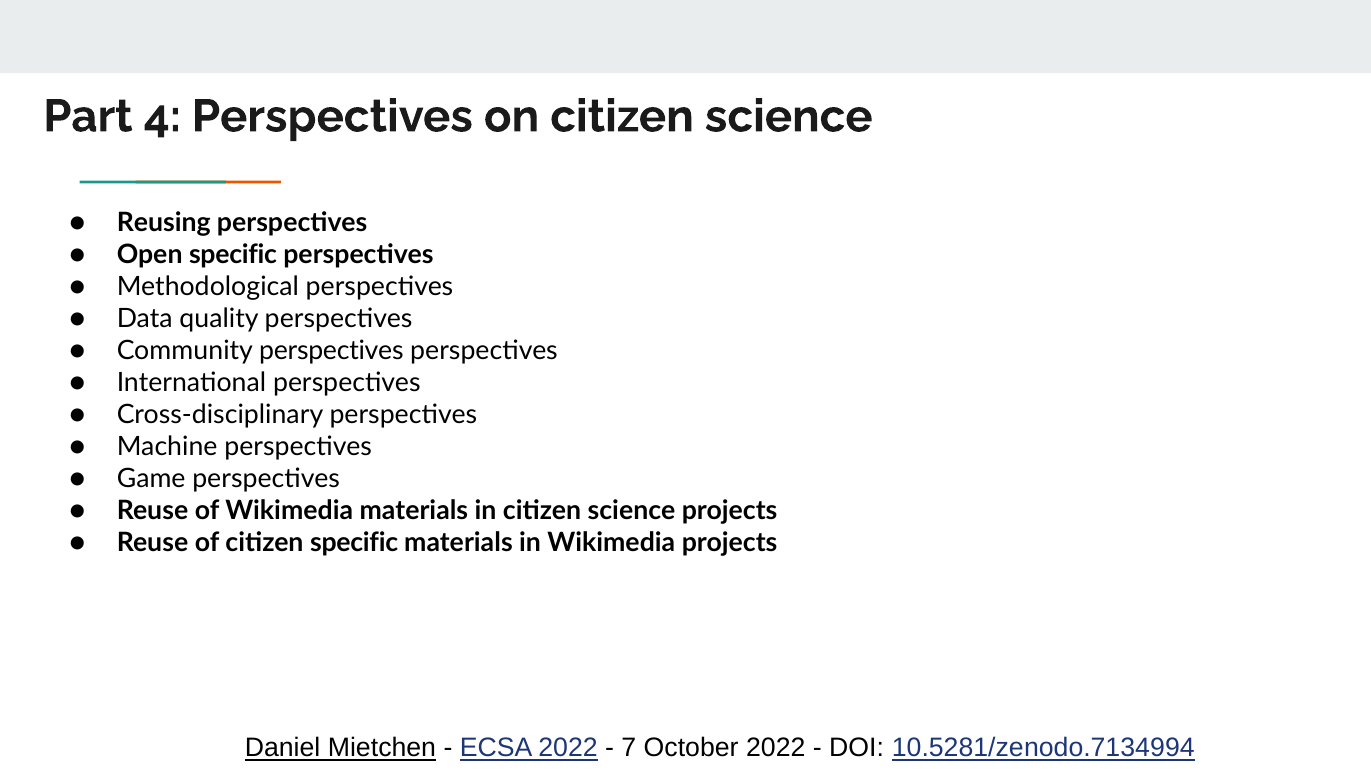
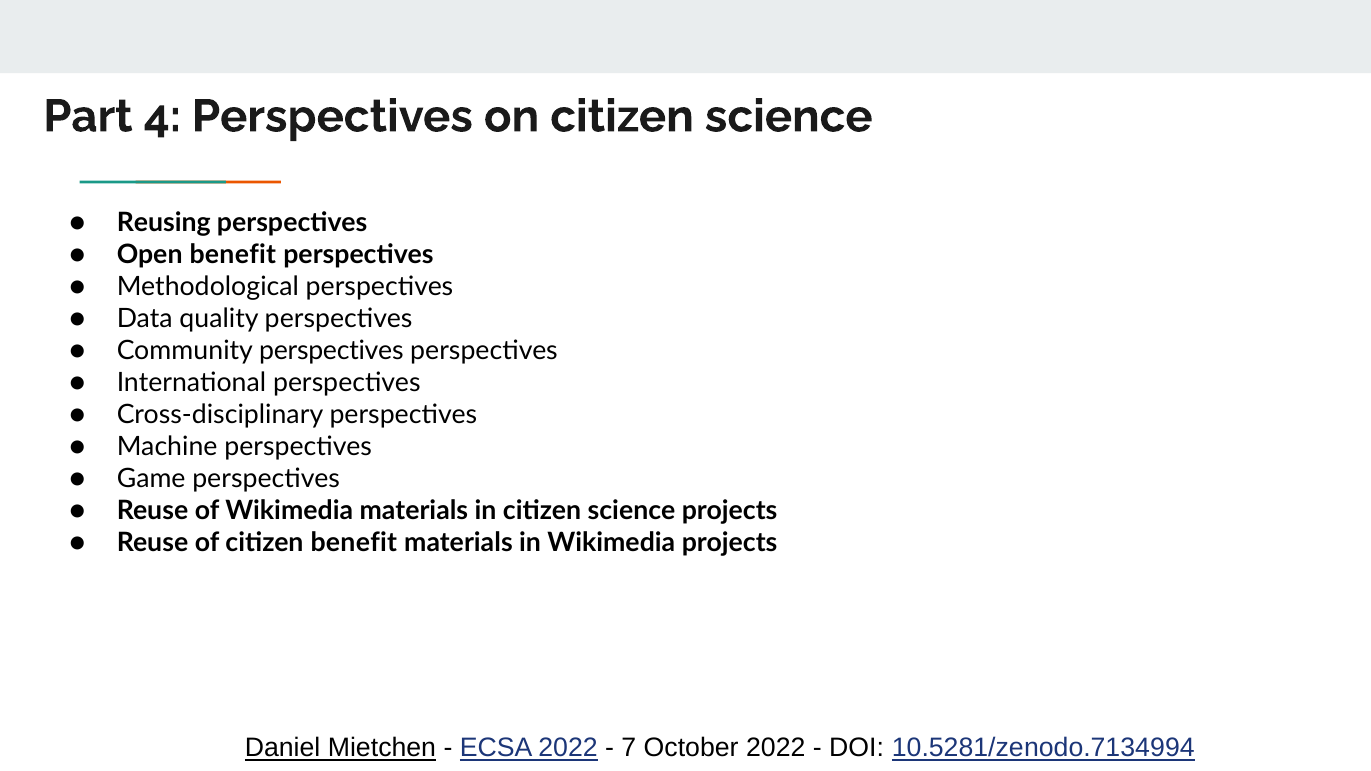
Open specific: specific -> benefit (233, 255)
citizen specific: specific -> benefit (354, 543)
